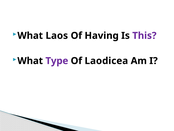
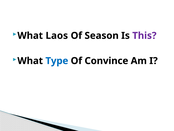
Having: Having -> Season (102, 36)
Type colour: purple -> blue (57, 61)
Laodicea: Laodicea -> Convince (106, 61)
